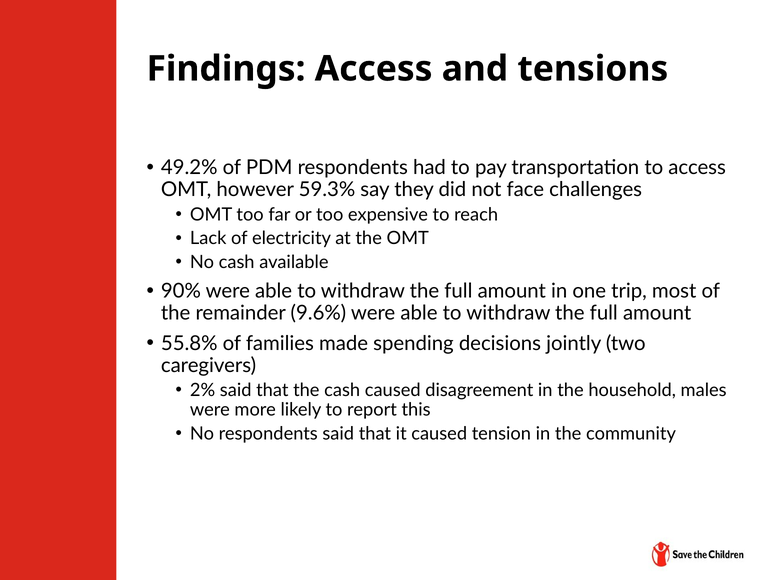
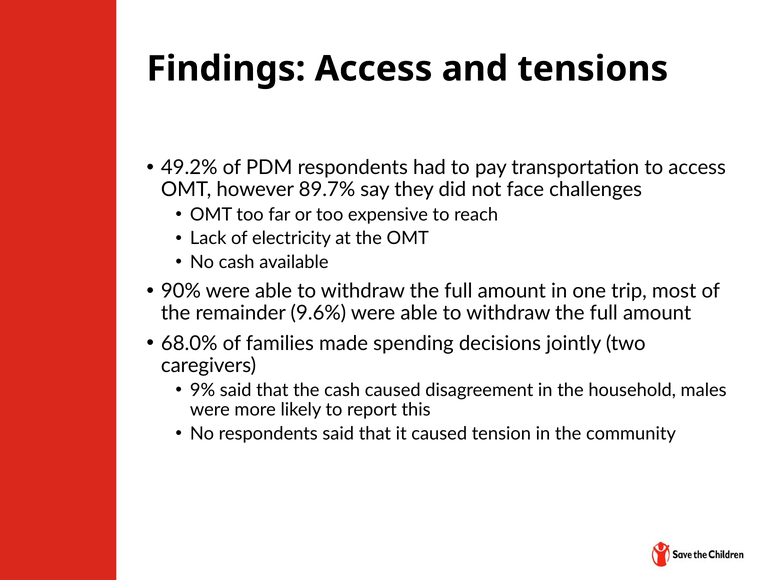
59.3%: 59.3% -> 89.7% (327, 190)
55.8%: 55.8% -> 68.0% (189, 343)
2%: 2% -> 9% (203, 390)
